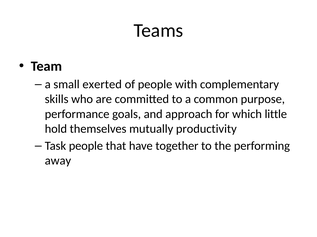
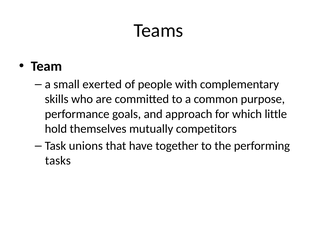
productivity: productivity -> competitors (206, 129)
Task people: people -> unions (86, 146)
away: away -> tasks (58, 161)
